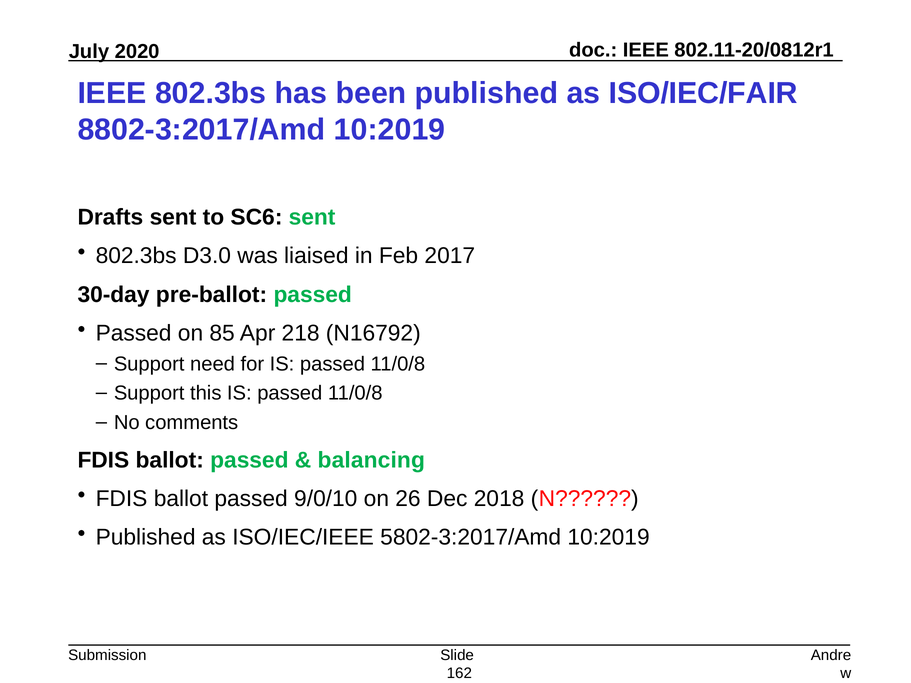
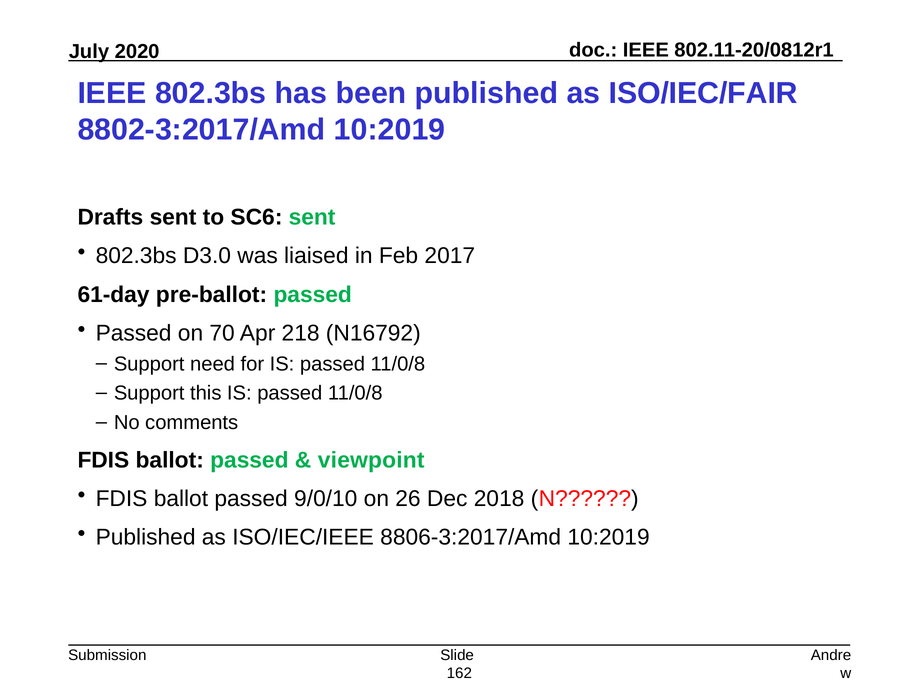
30-day: 30-day -> 61-day (114, 295)
85: 85 -> 70 (222, 333)
balancing: balancing -> viewpoint (371, 460)
5802-3:2017/Amd: 5802-3:2017/Amd -> 8806-3:2017/Amd (471, 538)
